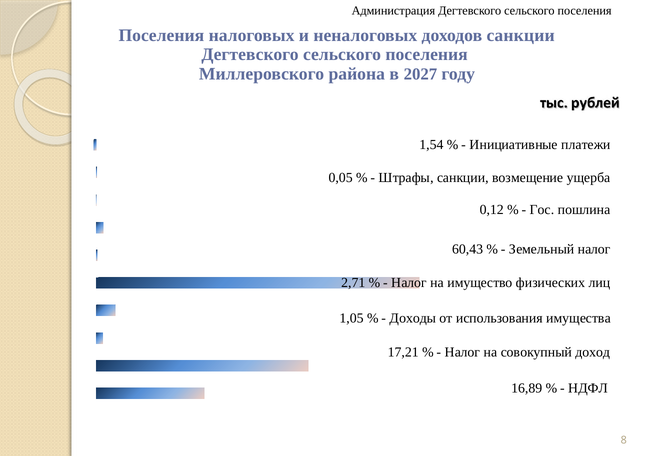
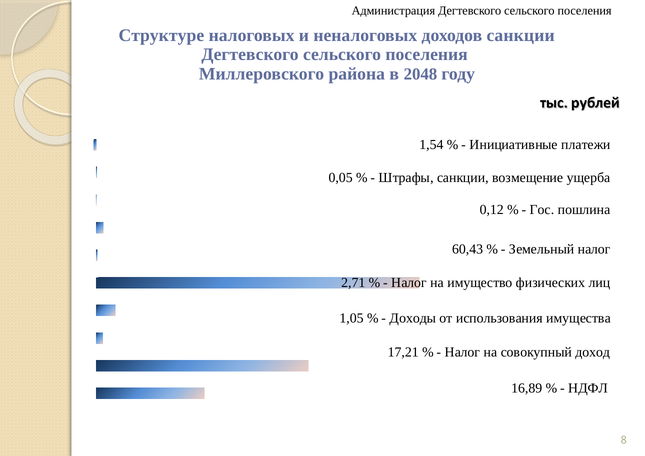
Поселения: Поселения -> Структуре (161, 35)
2027: 2027 -> 2048 (420, 74)
